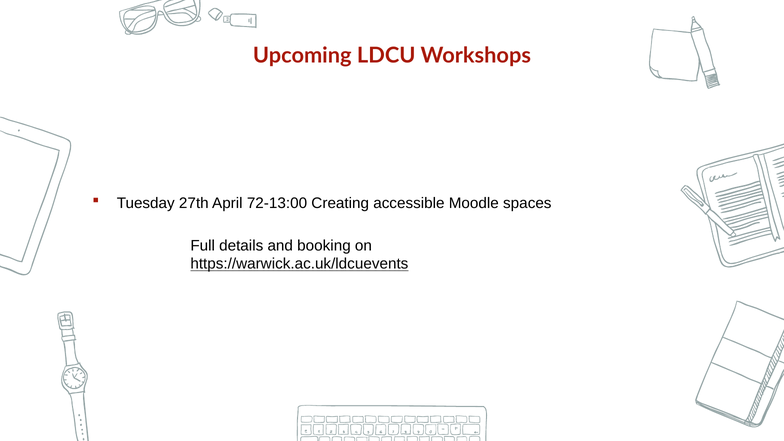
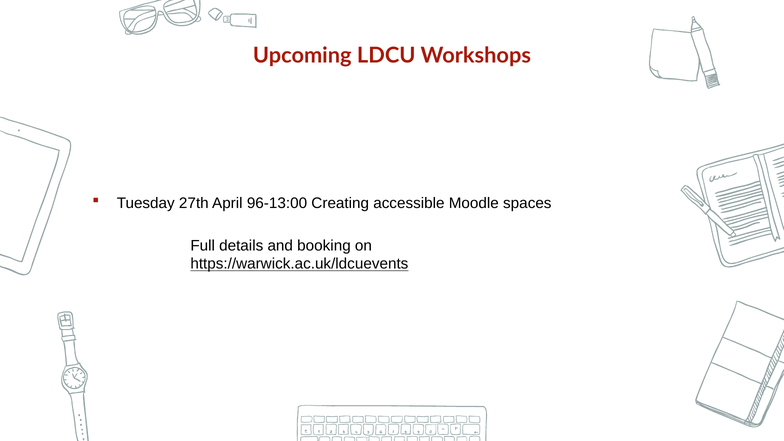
72-13:00: 72-13:00 -> 96-13:00 (277, 203)
